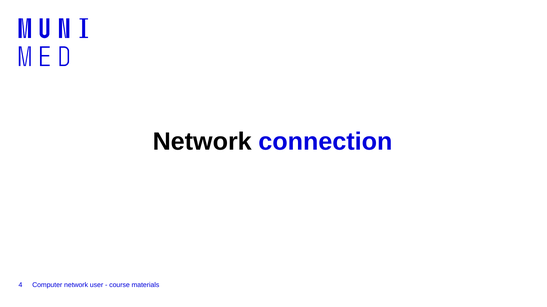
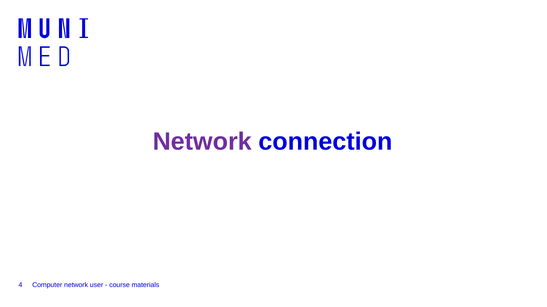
Network colour: black -> purple (202, 142)
